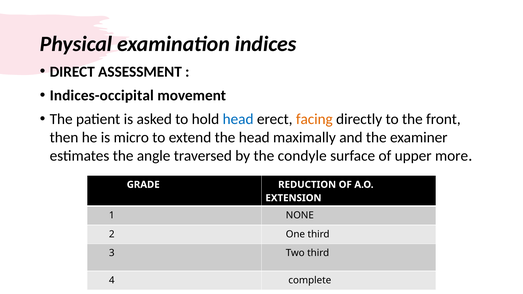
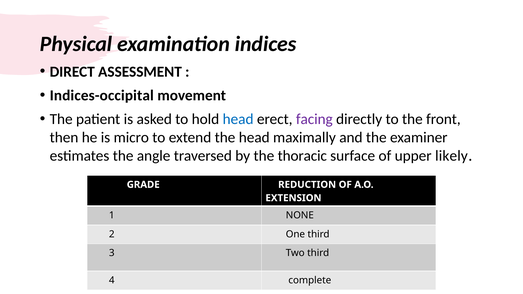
facing colour: orange -> purple (314, 119)
condyle: condyle -> thoracic (302, 156)
more: more -> likely (451, 156)
